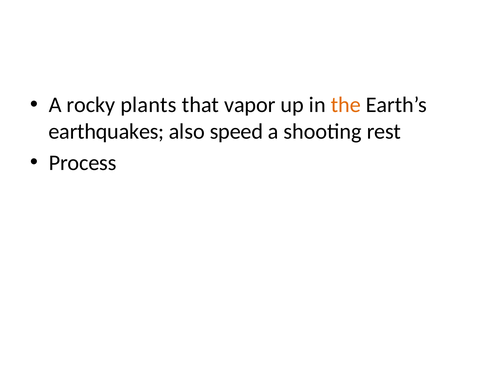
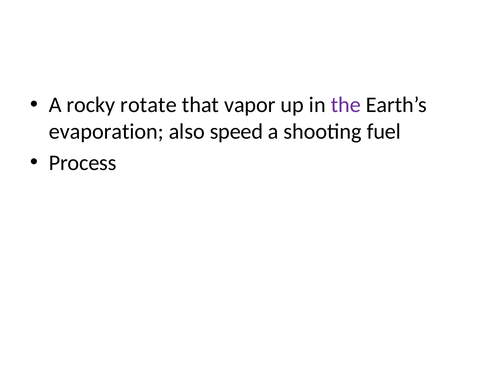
plants: plants -> rotate (149, 105)
the colour: orange -> purple (346, 105)
earthquakes: earthquakes -> evaporation (106, 132)
rest: rest -> fuel (384, 132)
